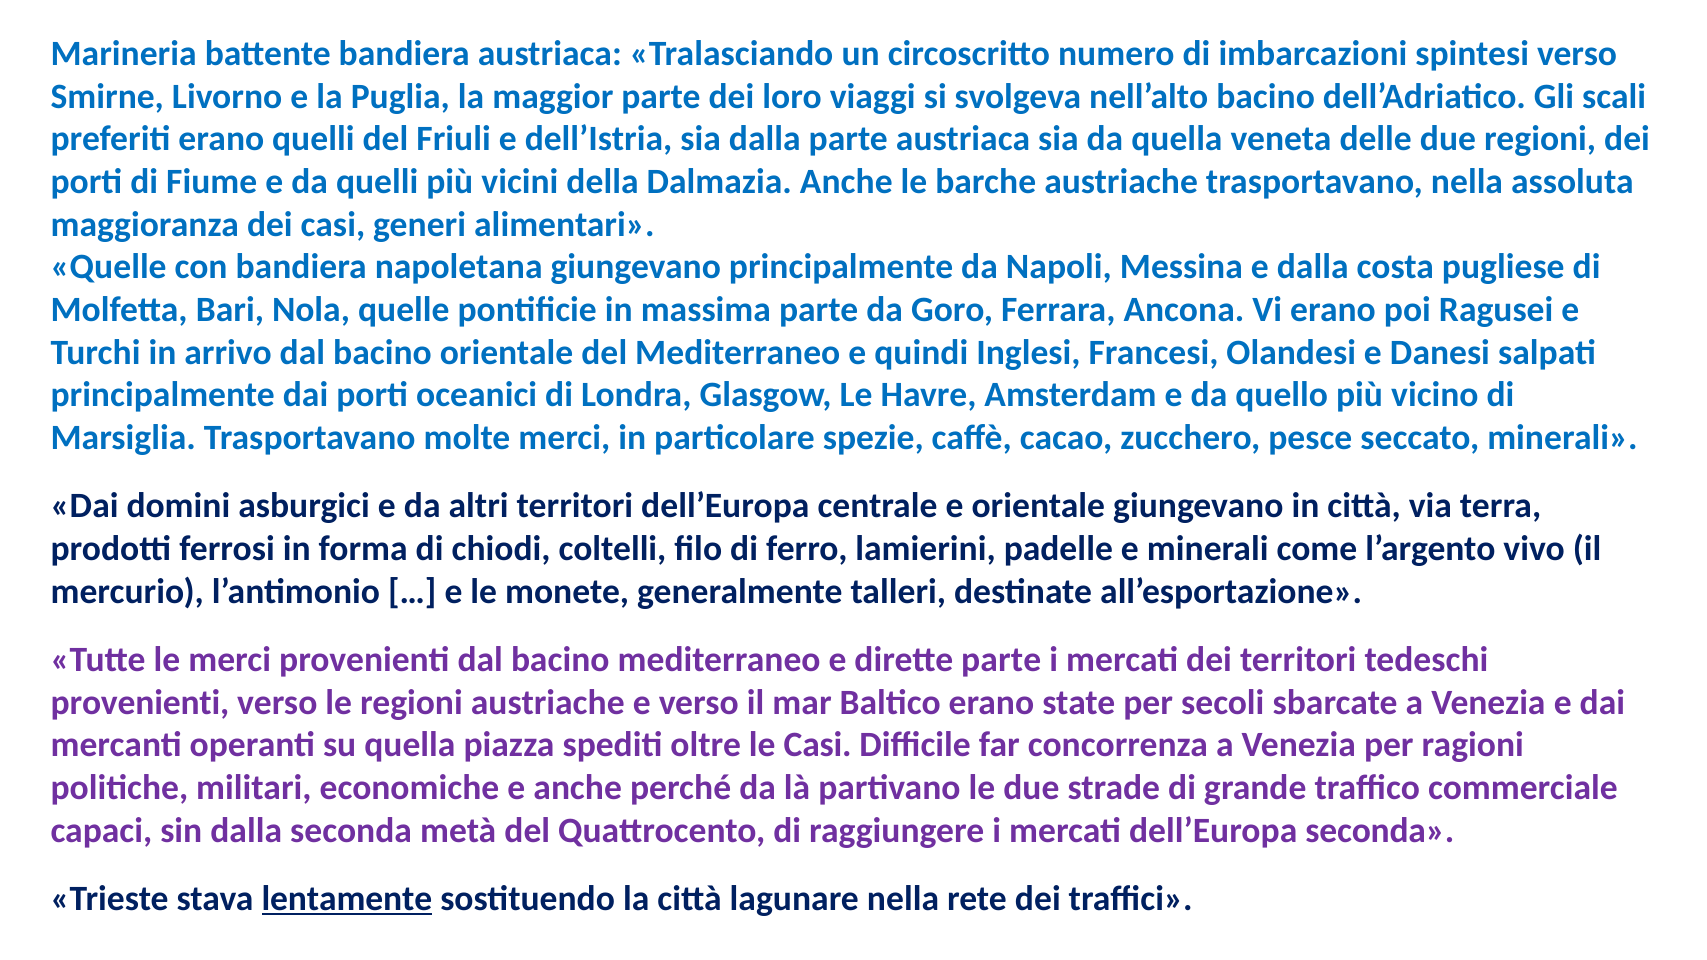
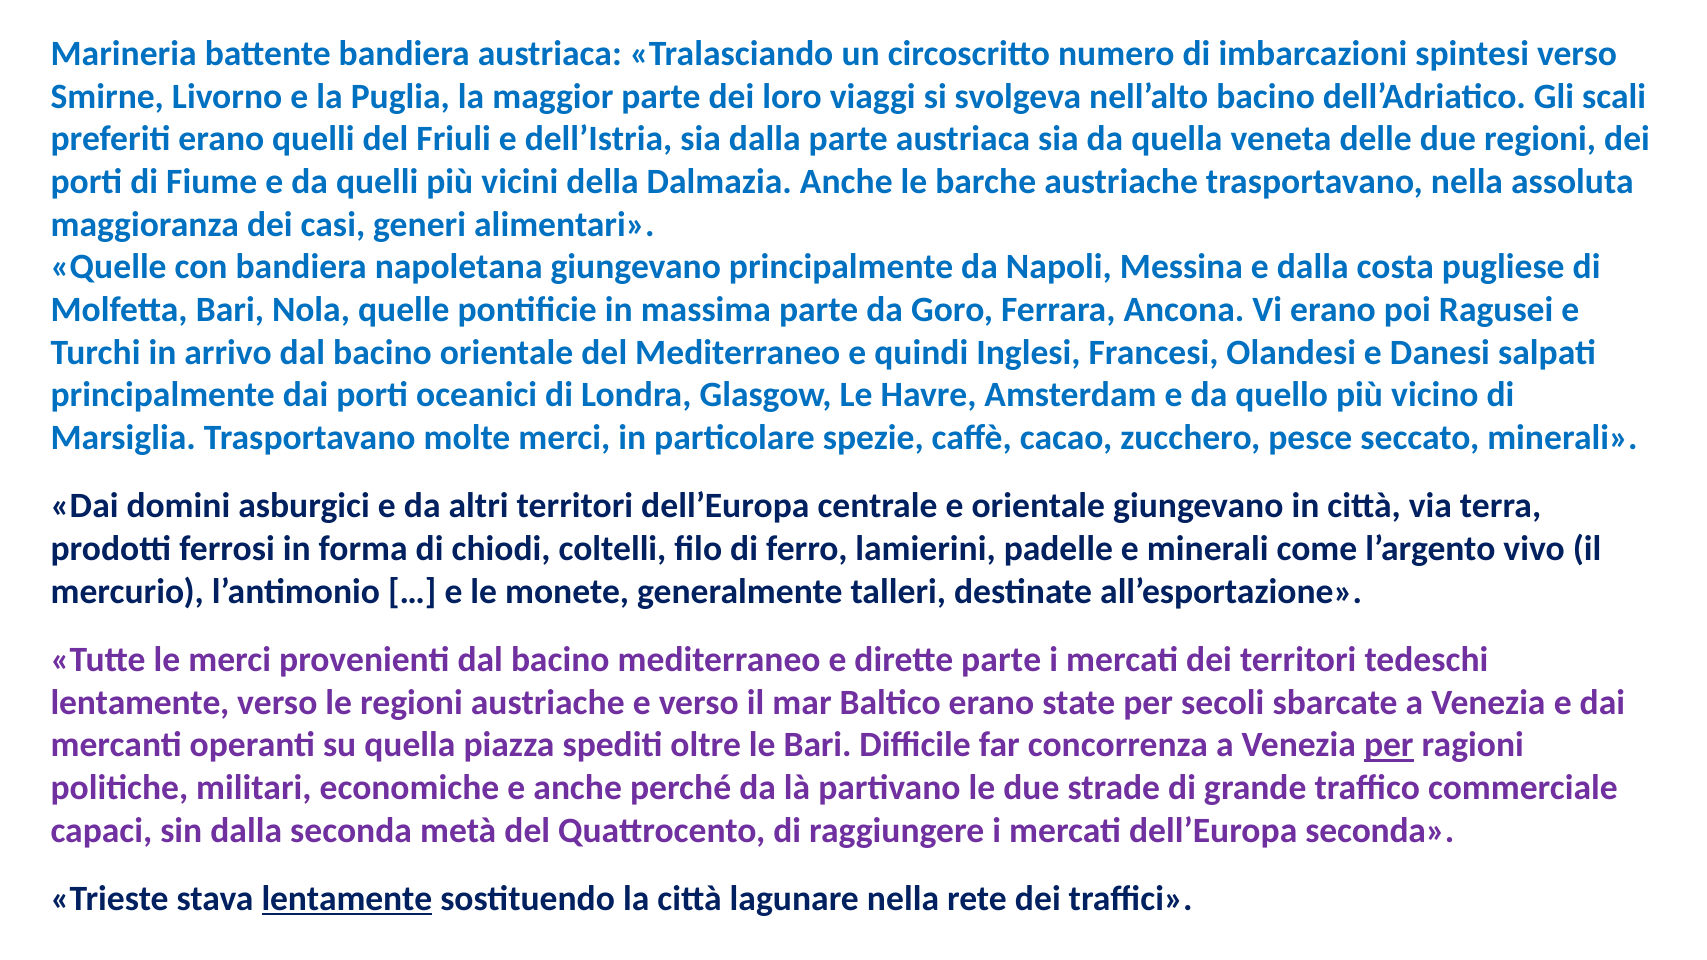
provenienti: provenienti -> lentamente (140, 703)
le Casi: Casi -> Bari (818, 745)
per underline: none -> present (1389, 745)
